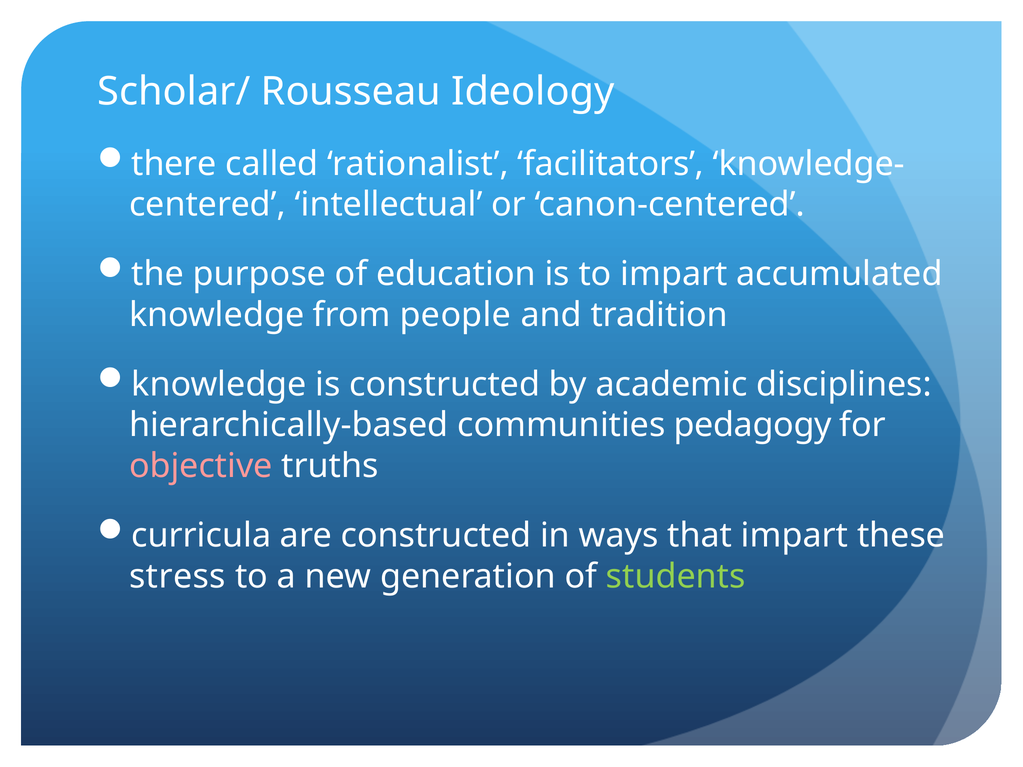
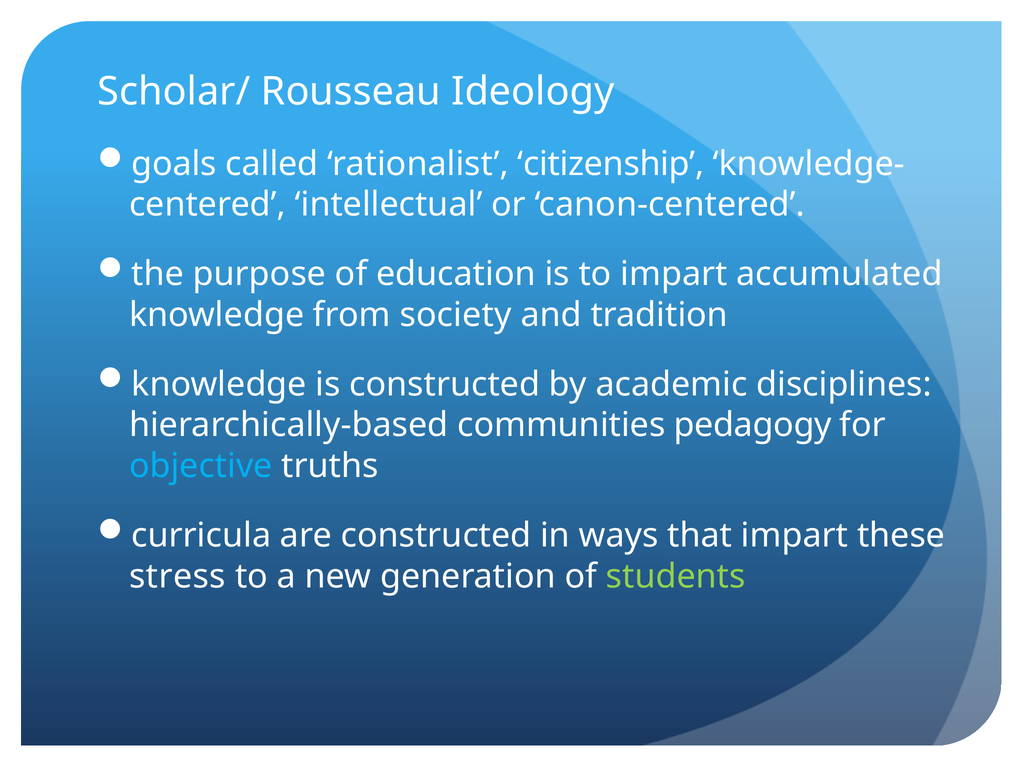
there: there -> goals (174, 164)
facilitators: facilitators -> citizenship (611, 164)
people: people -> society (455, 315)
objective colour: pink -> light blue (201, 466)
